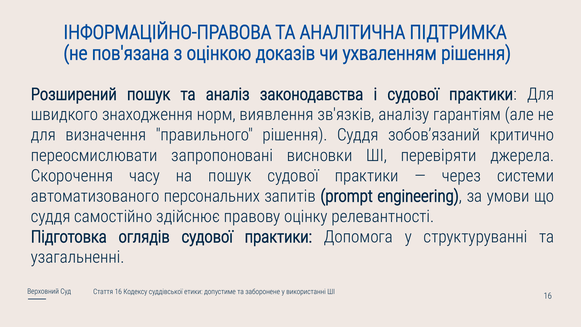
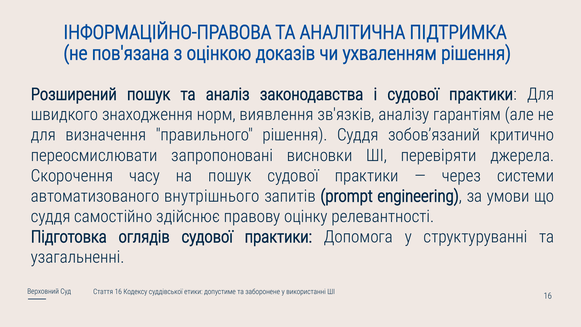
персональних: персональних -> внутрішнього (212, 196)
